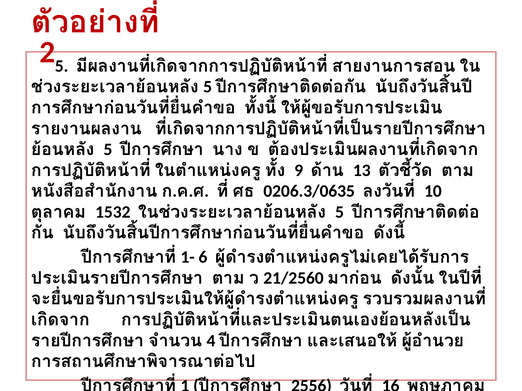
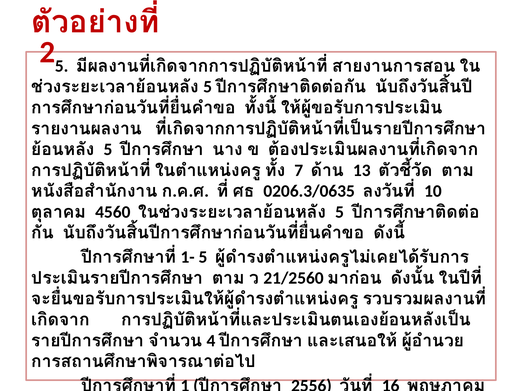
9: 9 -> 7 (299, 171)
1532: 1532 -> 4560 (113, 212)
1- 6: 6 -> 5 (203, 258)
